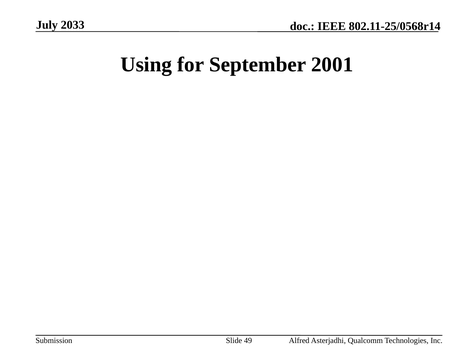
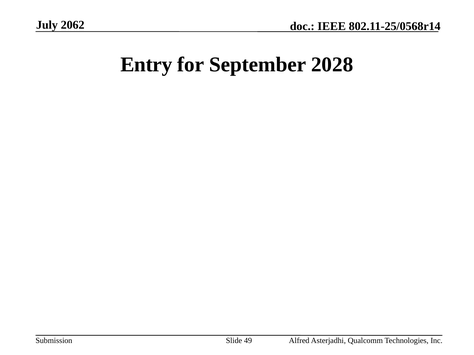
2033: 2033 -> 2062 (73, 25)
Using: Using -> Entry (146, 65)
2001: 2001 -> 2028 (332, 65)
